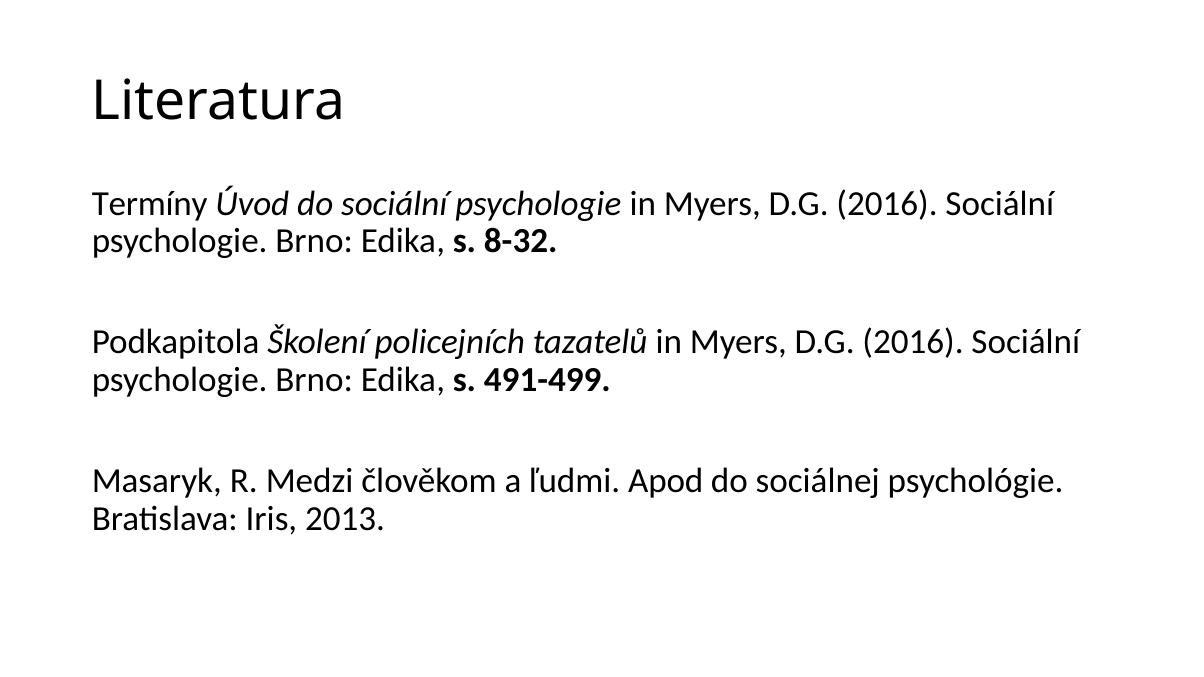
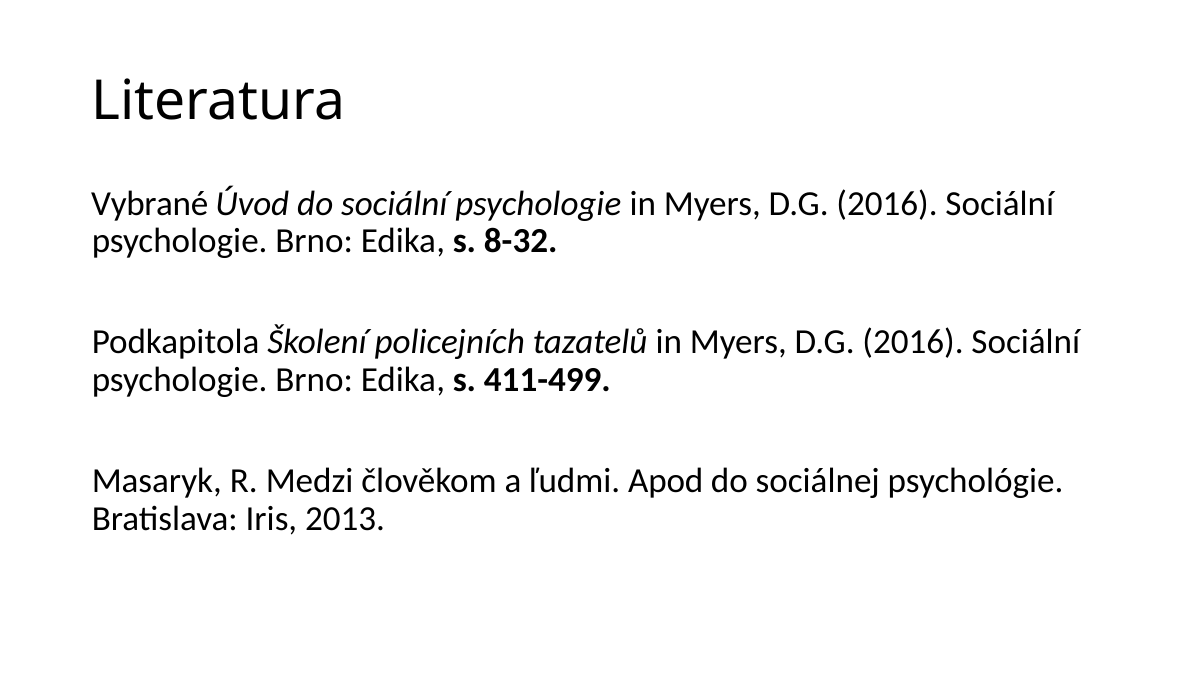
Termíny: Termíny -> Vybrané (150, 204)
491-499: 491-499 -> 411-499 (547, 380)
